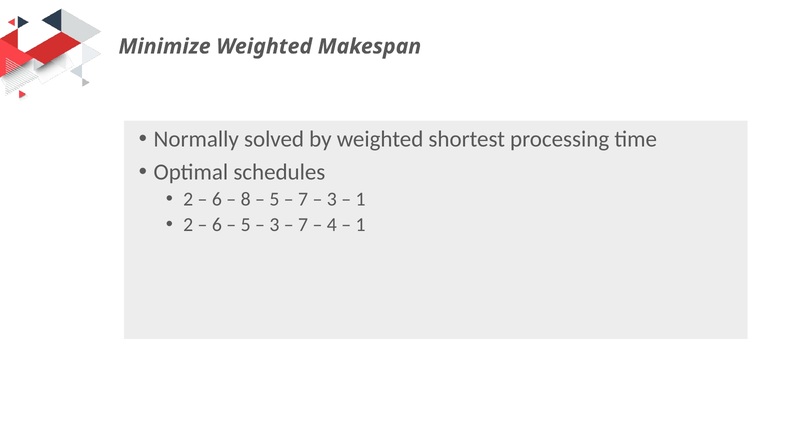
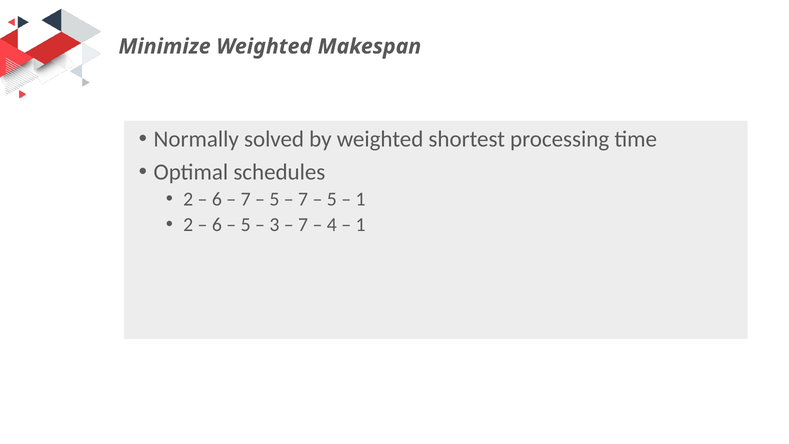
8: 8 -> 7 (246, 199)
3: 3 -> 5 (332, 199)
